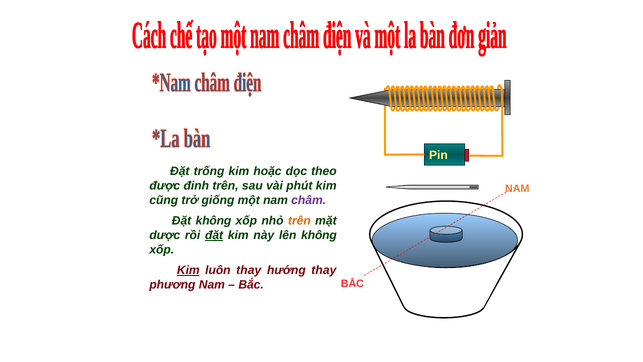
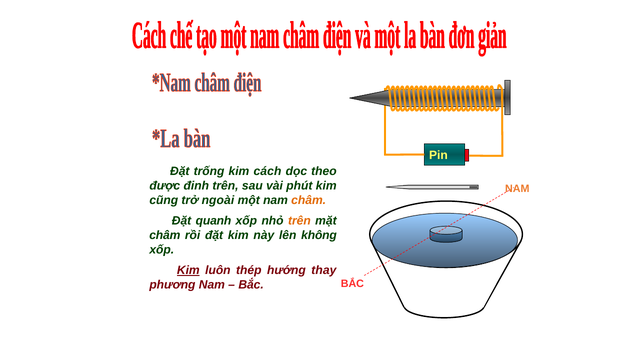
hoặc: hoặc -> cách (267, 171)
giống: giống -> ngoài (218, 200)
châm colour: purple -> orange (309, 200)
Đặt không: không -> quanh (213, 221)
dược: dược -> châm (165, 235)
đặt underline: present -> none (214, 235)
luôn thay: thay -> thép (249, 270)
